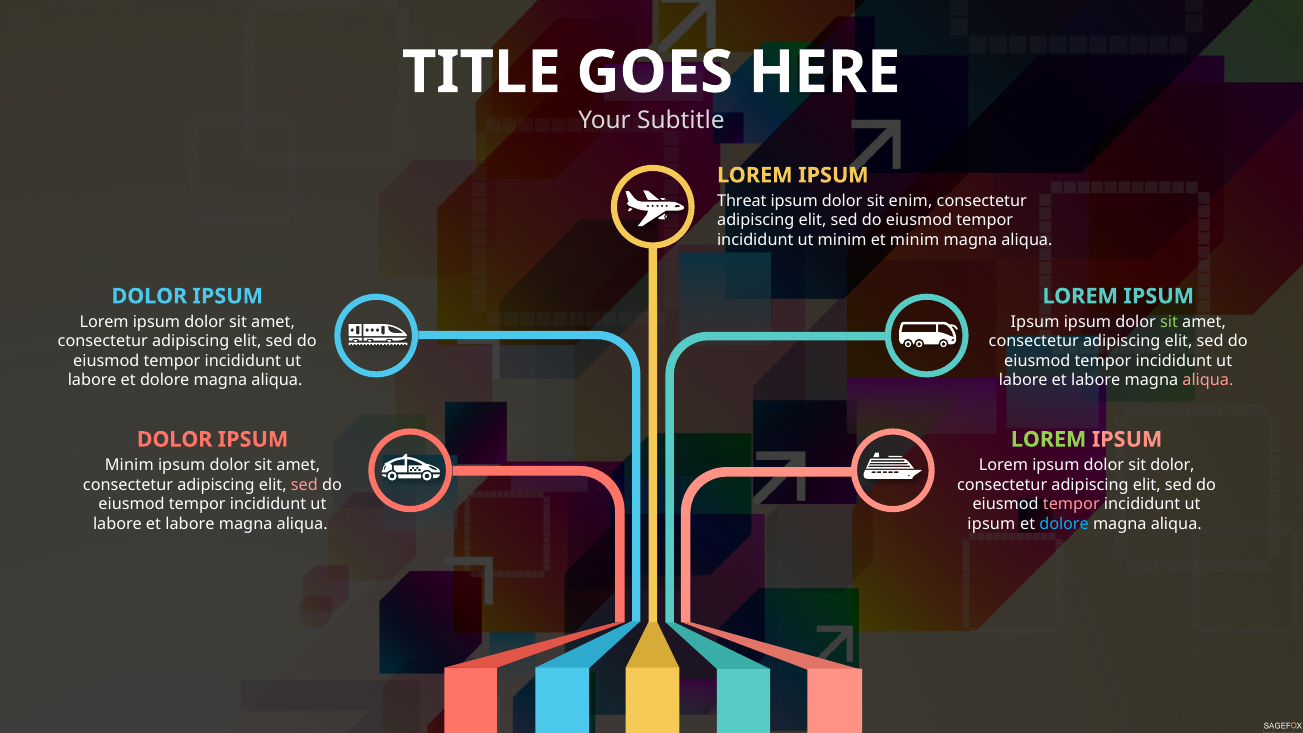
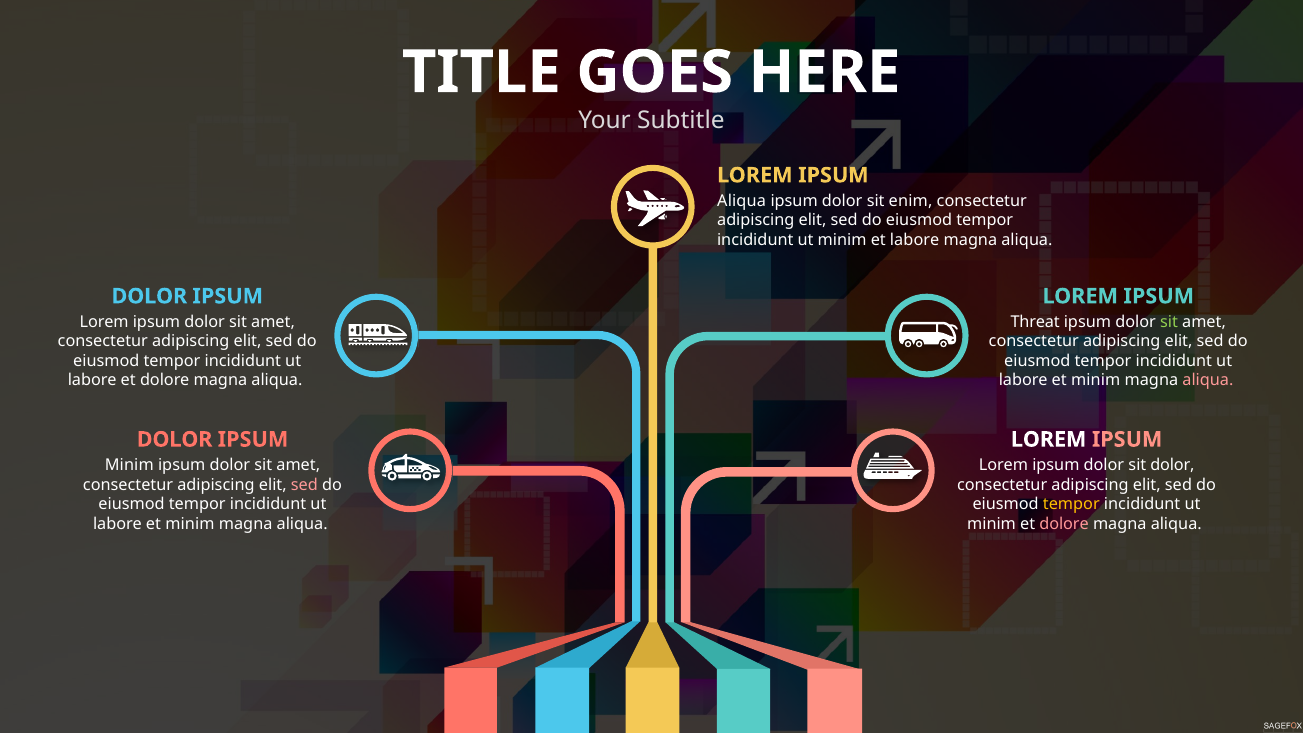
Threat: Threat -> Aliqua (742, 201)
et minim: minim -> labore (915, 240)
Ipsum: Ipsum -> Threat (1035, 322)
labore: labore -> minim (1096, 381)
LOREM colour: light green -> white (1049, 439)
tempor colour: pink -> yellow (1071, 504)
labore: labore -> minim (190, 524)
ipsum: ipsum -> minim (992, 524)
dolore colour: light blue -> pink (1064, 524)
